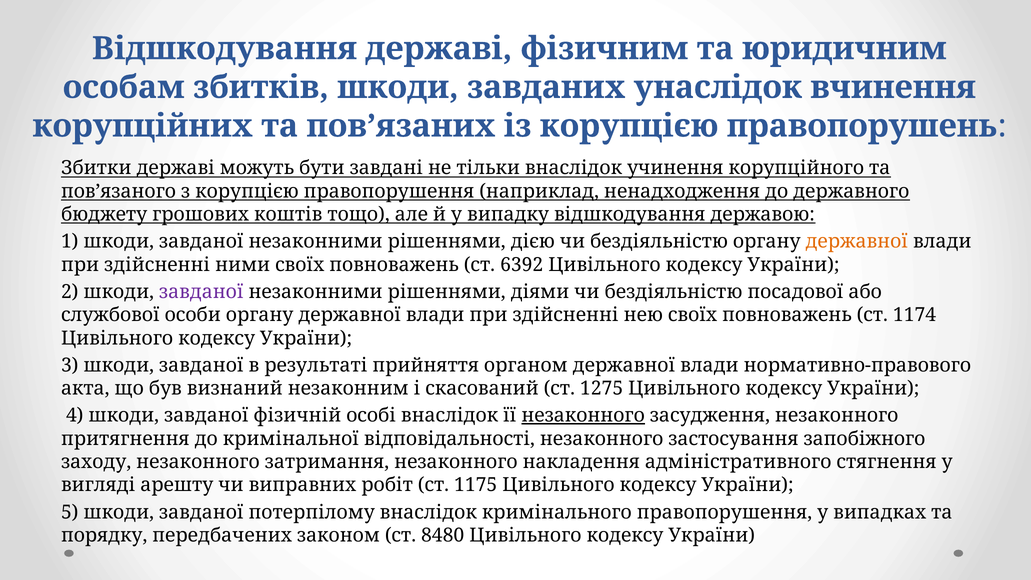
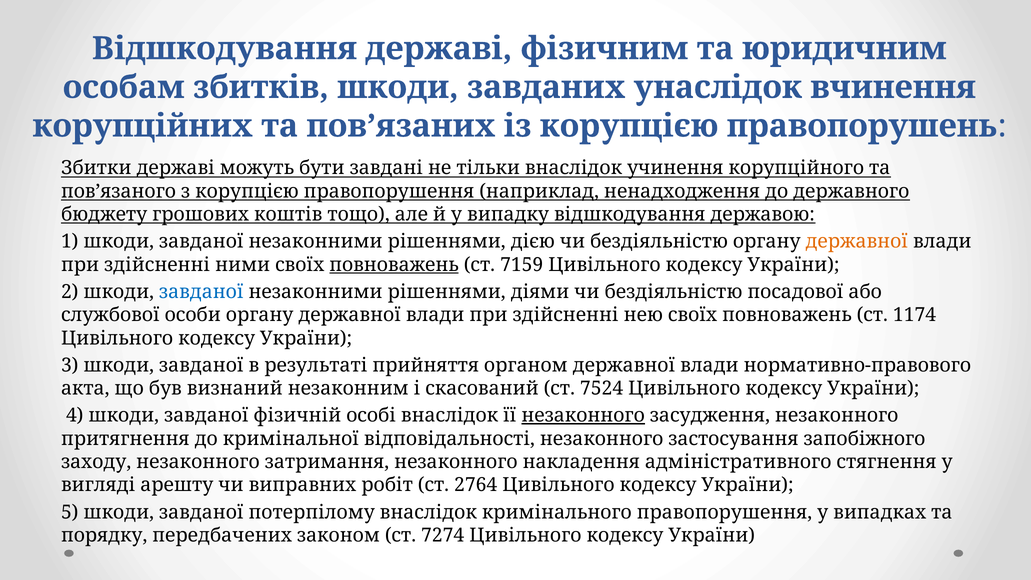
повноважень underline: none -> present (394, 265)
6392: 6392 -> 7159 (522, 265)
завданої colour: purple -> blue (201, 292)
1275: 1275 -> 7524 (602, 388)
1175: 1175 -> 2764 (476, 485)
8480: 8480 -> 7274 (443, 535)
